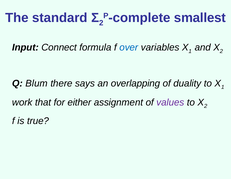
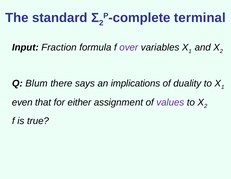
smallest: smallest -> terminal (200, 18)
Connect: Connect -> Fraction (59, 47)
over colour: blue -> purple (129, 47)
overlapping: overlapping -> implications (136, 83)
work: work -> even (22, 102)
